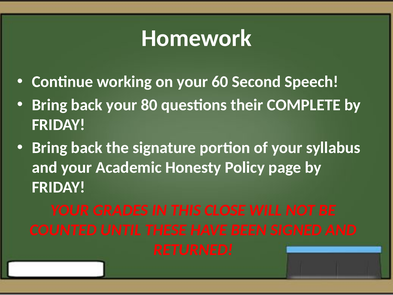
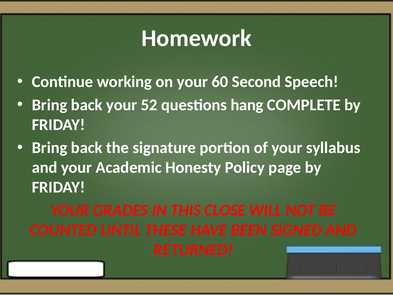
80: 80 -> 52 (149, 105)
their: their -> hang (247, 105)
